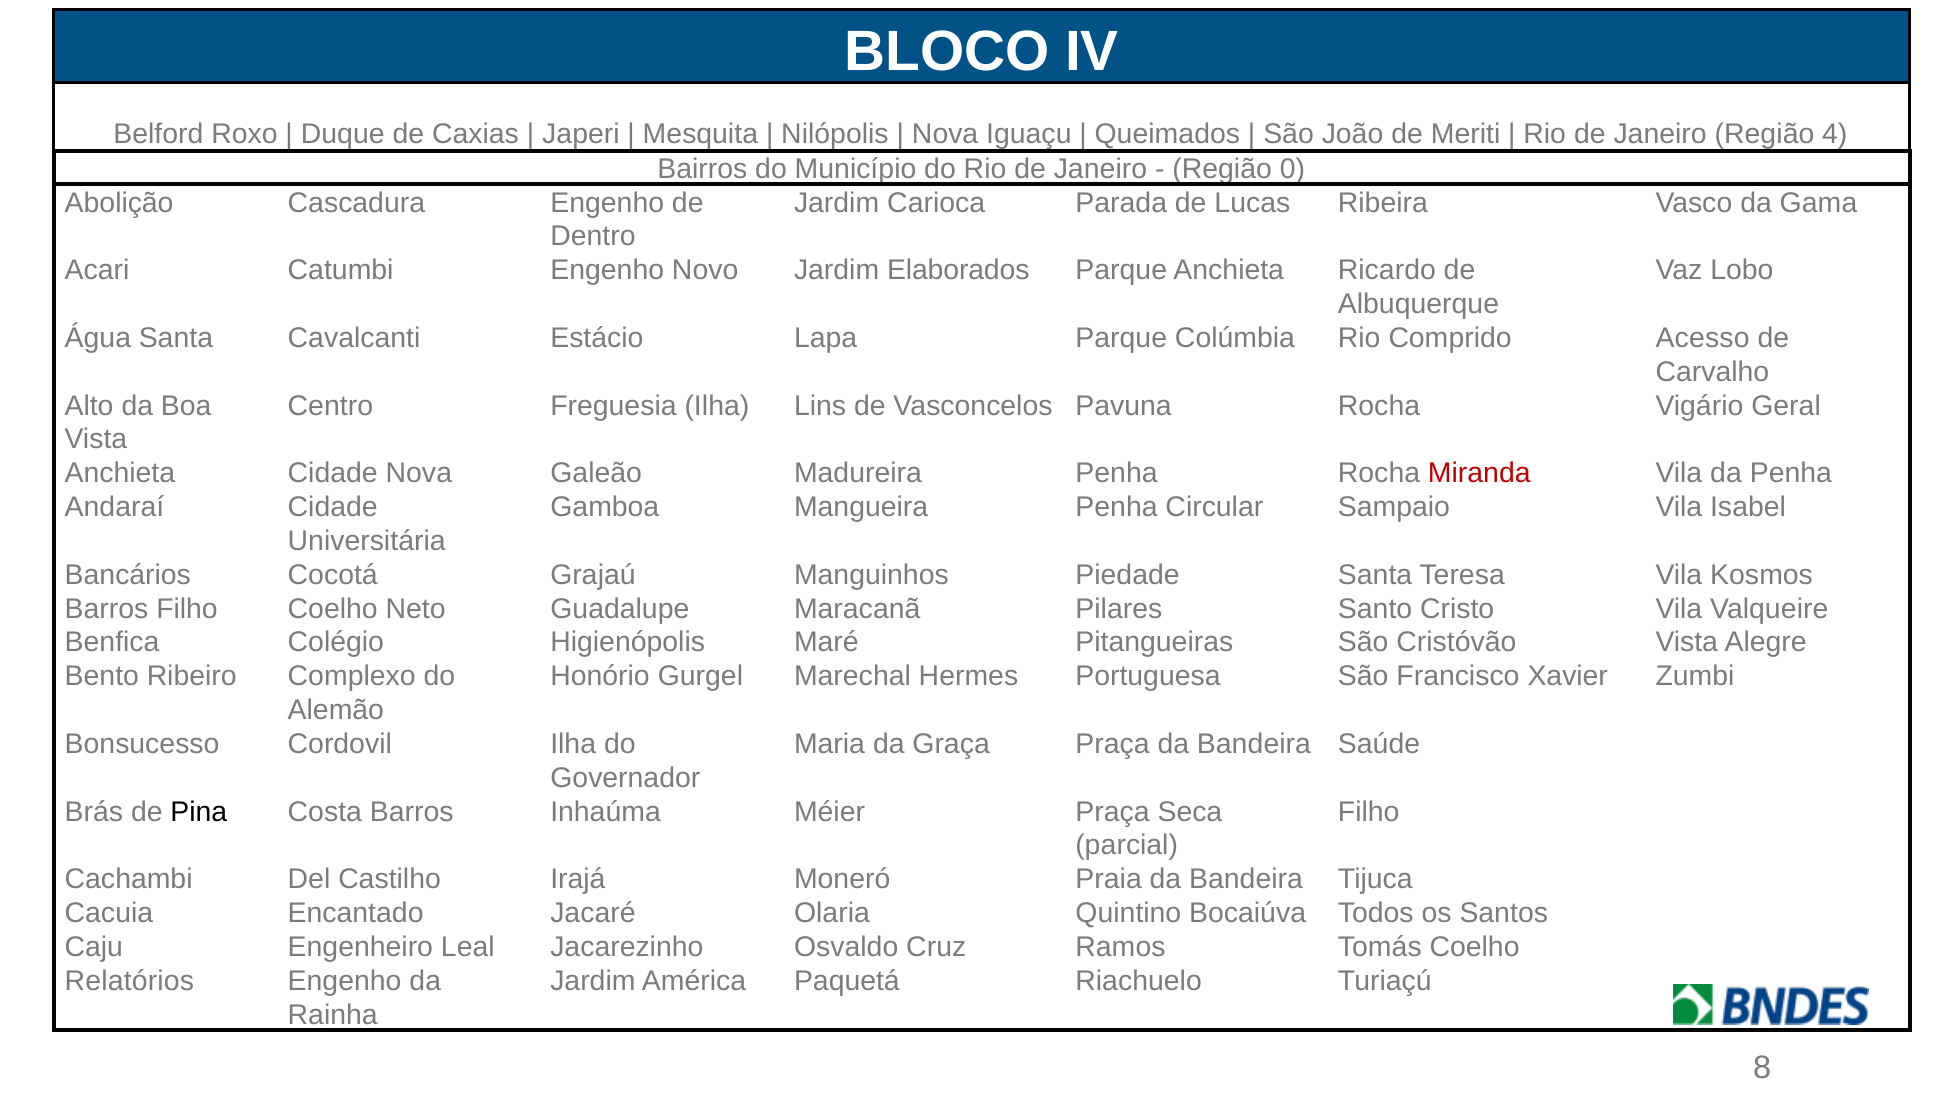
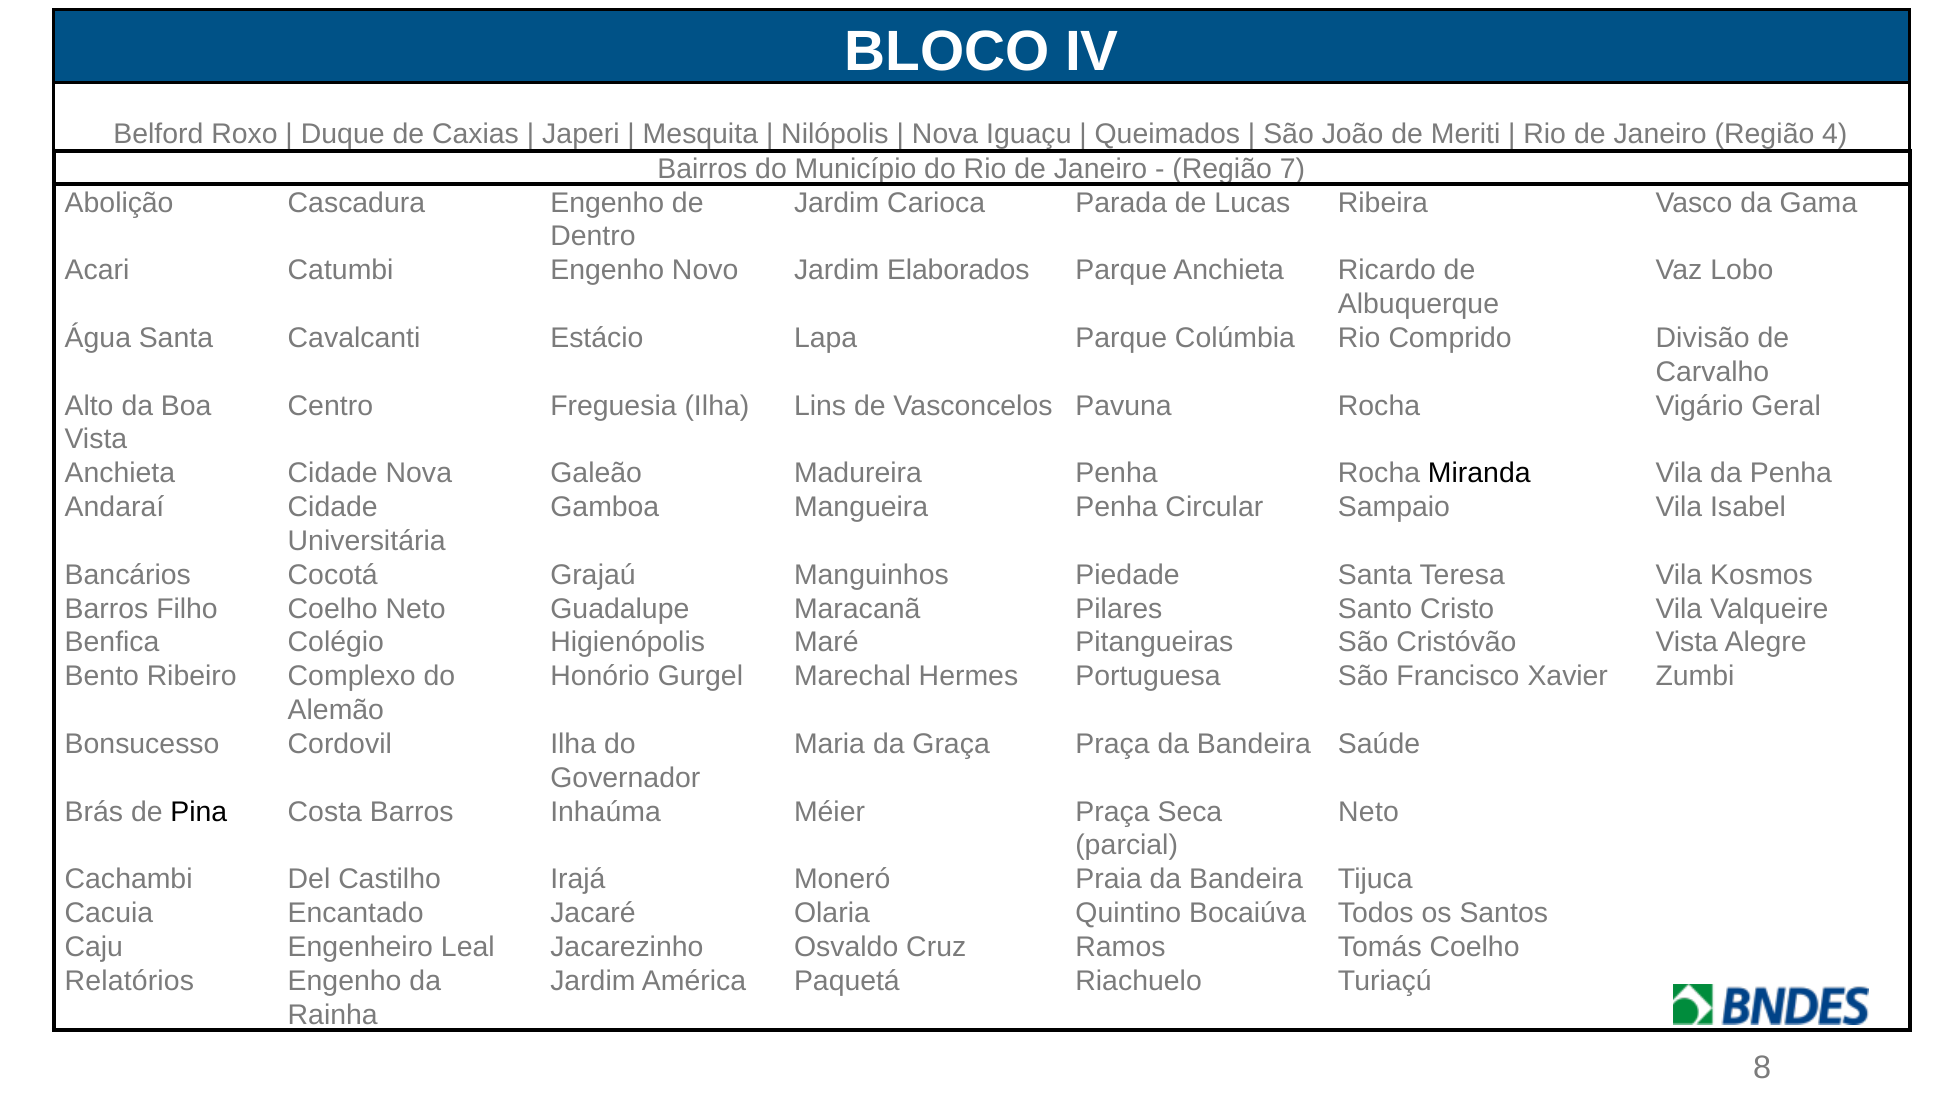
0: 0 -> 7 (1293, 169)
Acesso: Acesso -> Divisão (1703, 338)
Miranda colour: red -> black (1479, 473)
Filho: Filho -> Neto (1369, 812)
